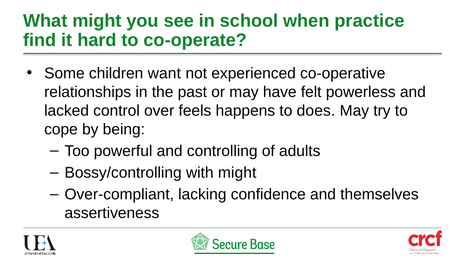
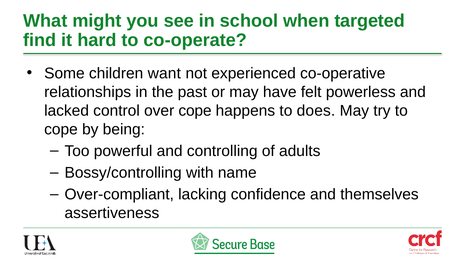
practice: practice -> targeted (370, 21)
over feels: feels -> cope (195, 110)
with might: might -> name (237, 172)
